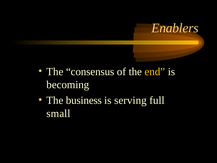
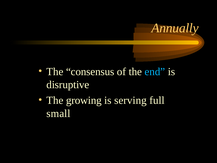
Enablers: Enablers -> Annually (175, 28)
end colour: yellow -> light blue (155, 71)
becoming: becoming -> disruptive (68, 85)
business: business -> growing (84, 100)
